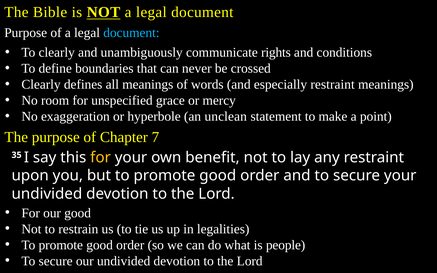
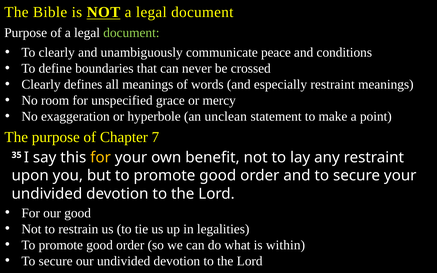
document colour: light blue -> light green (131, 33)
rights: rights -> peace (276, 52)
people: people -> within (285, 245)
